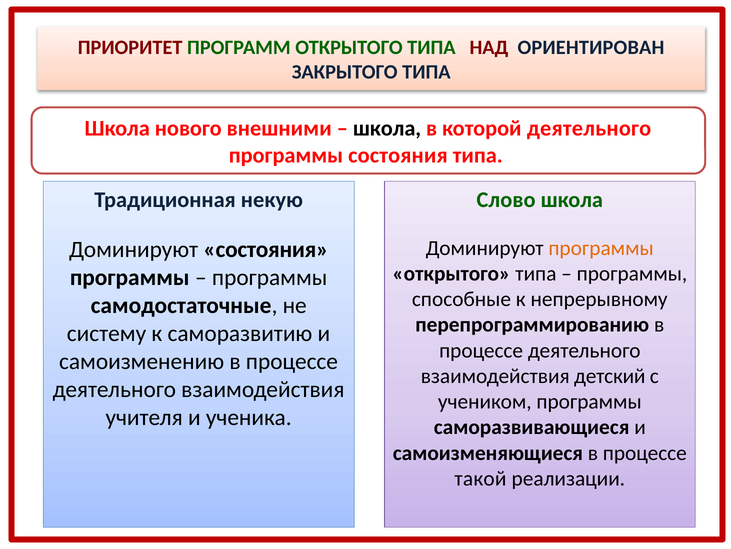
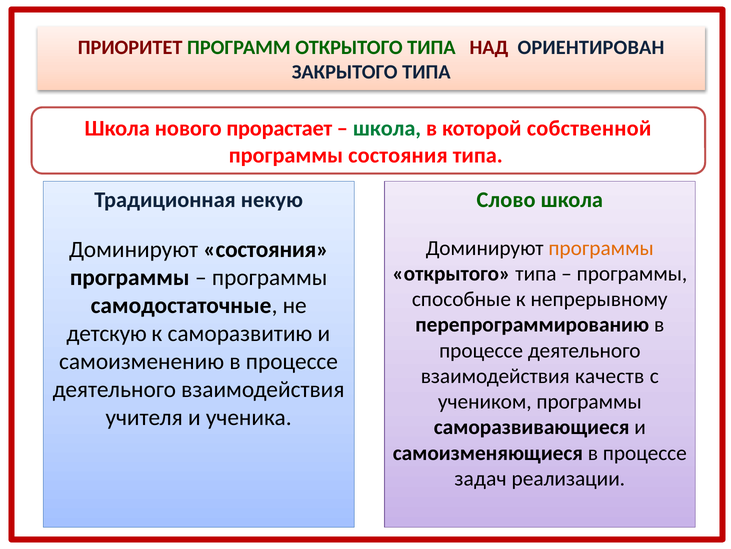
внешними: внешними -> прорастает (279, 128)
школа colour: black -> green (387, 128)
которой деятельного: деятельного -> собственной (589, 128)
систему: систему -> детскую (107, 333)
детский: детский -> качеств (610, 376)
такой: такой -> задач (480, 478)
